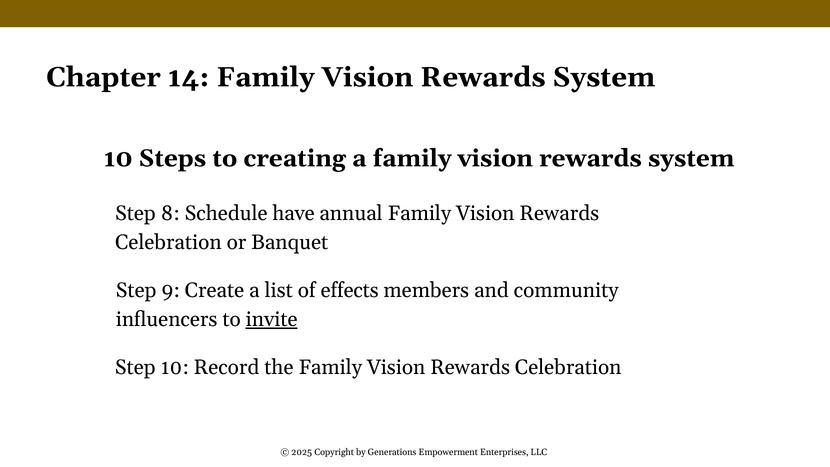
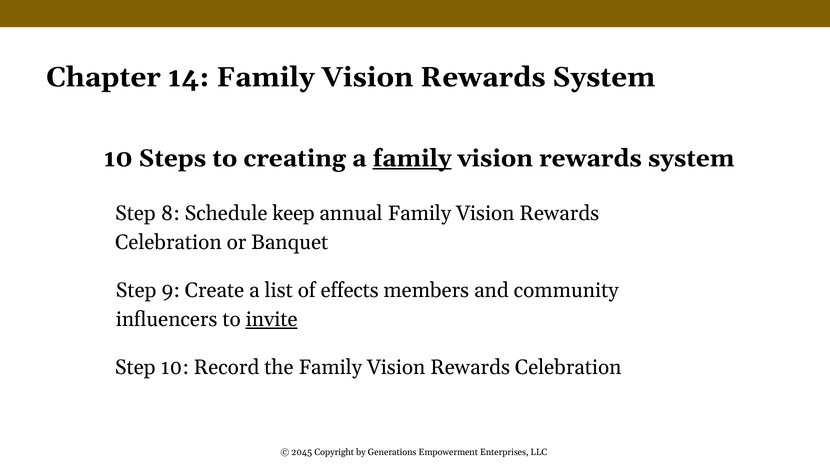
family underline: none -> present (412, 158)
have: have -> keep (294, 214)
2025: 2025 -> 2045 (302, 452)
